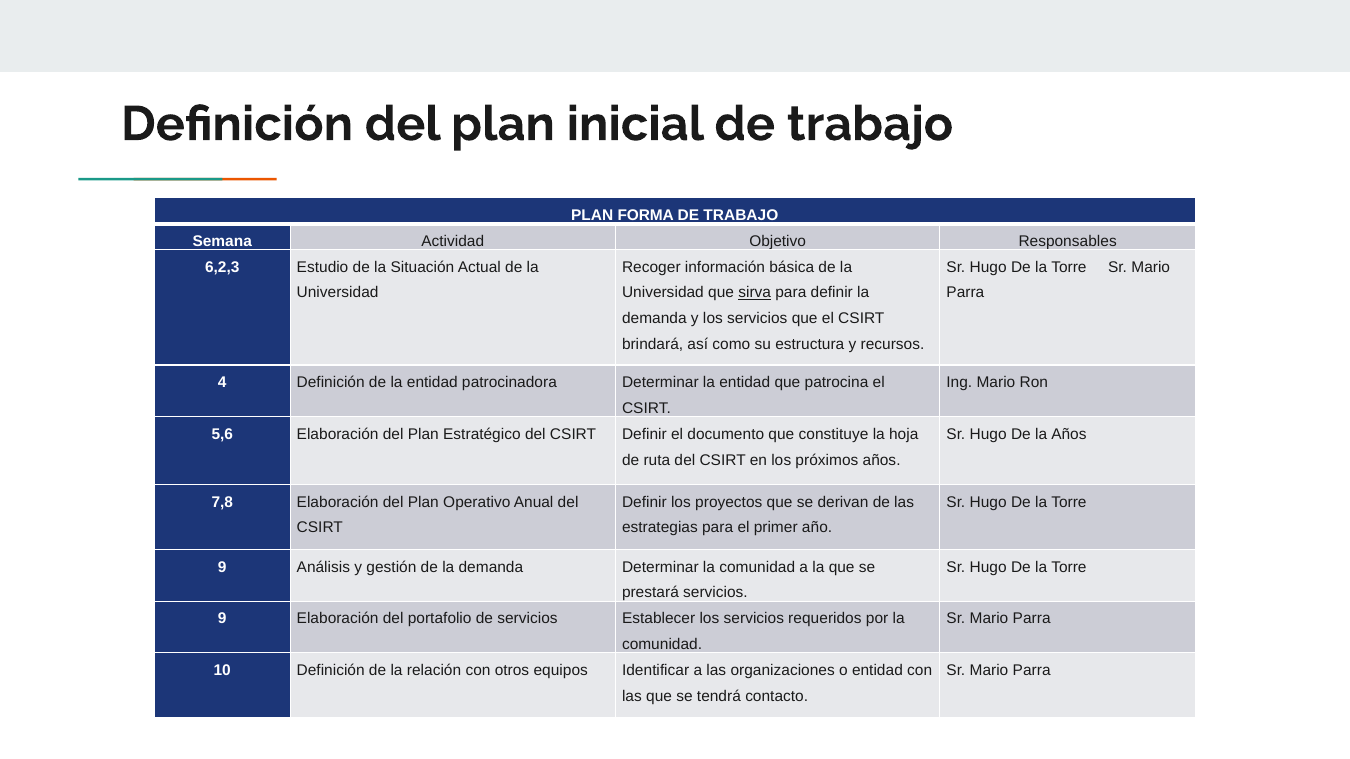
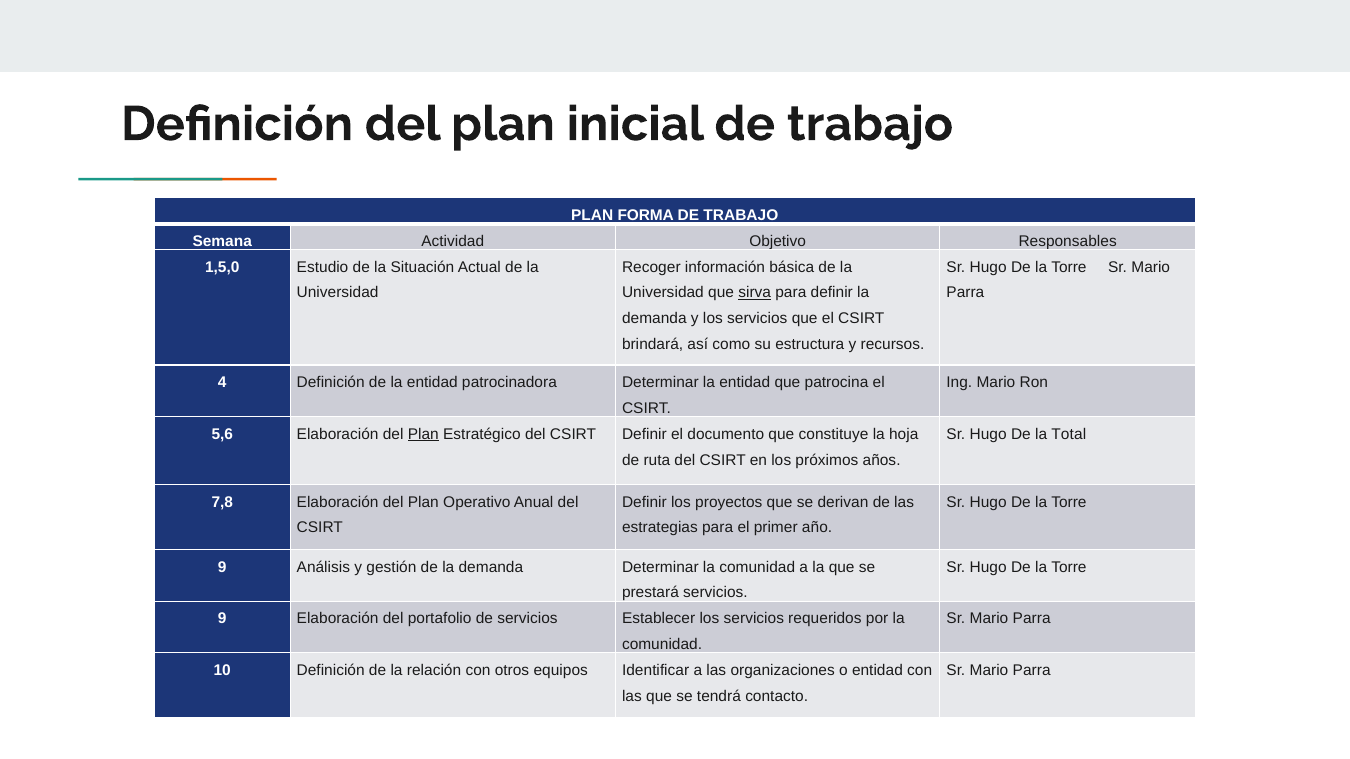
6,2,3: 6,2,3 -> 1,5,0 (222, 267)
Plan underline: none -> present (423, 434)
la Años: Años -> Total (1069, 434)
